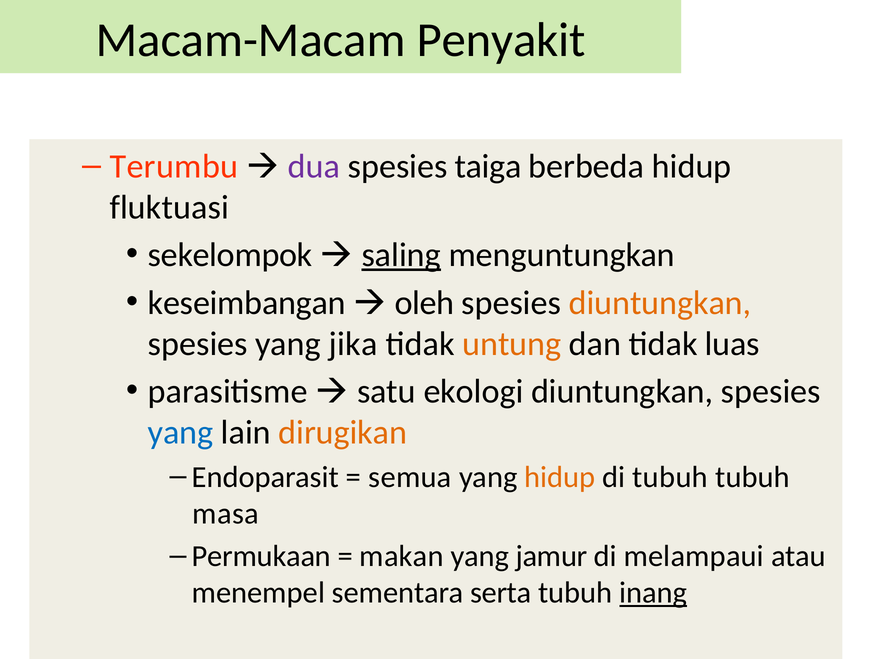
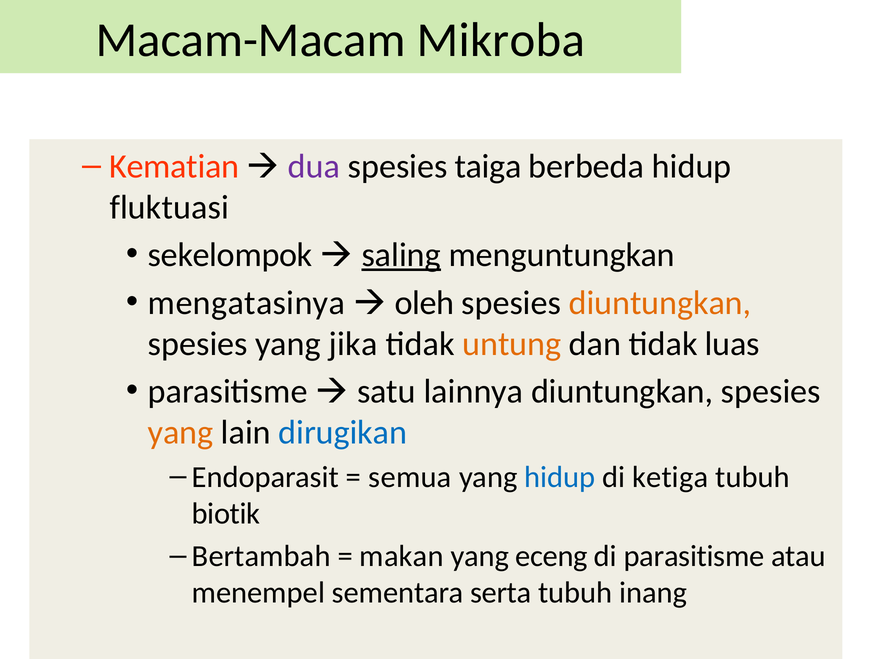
Penyakit: Penyakit -> Mikroba (501, 40)
Terumbu: Terumbu -> Kematian (174, 166)
keseimbangan: keseimbangan -> mengatasinya (247, 303)
ekologi: ekologi -> lainnya (473, 392)
yang colour: blue -> orange (181, 433)
dirugikan colour: orange -> blue (343, 433)
hidup colour: orange -> blue (560, 477)
di tubuh: tubuh -> ketiga (670, 477)
masa: masa -> biotik (226, 514)
Permukaan: Permukaan -> Bertambah (261, 556)
jamur: jamur -> eceng (552, 556)
di melampaui: melampaui -> parasitisme (694, 556)
inang underline: present -> none (653, 593)
